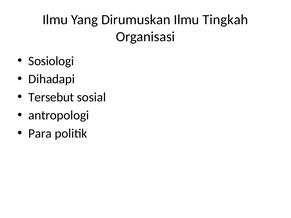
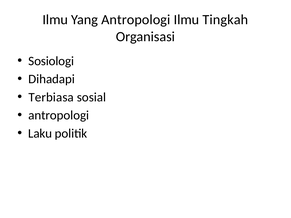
Yang Dirumuskan: Dirumuskan -> Antropologi (136, 20)
Tersebut: Tersebut -> Terbiasa (51, 97)
Para: Para -> Laku (40, 133)
